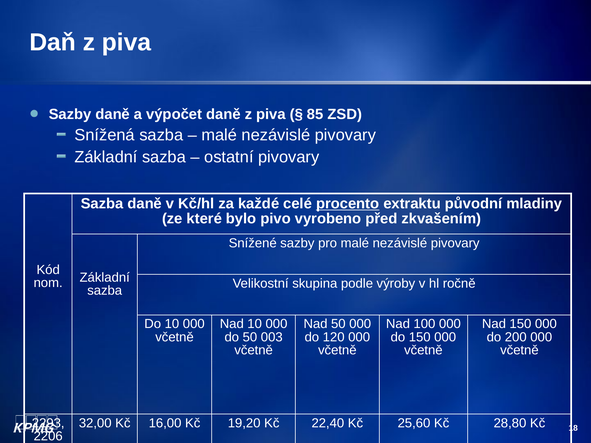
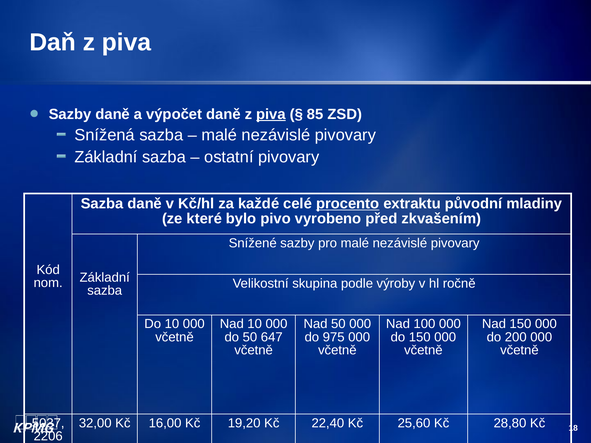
piva underline: none -> present (271, 114)
003: 003 -> 647 (272, 337)
120: 120 -> 975 (334, 337)
2293: 2293 -> 5037 (48, 423)
